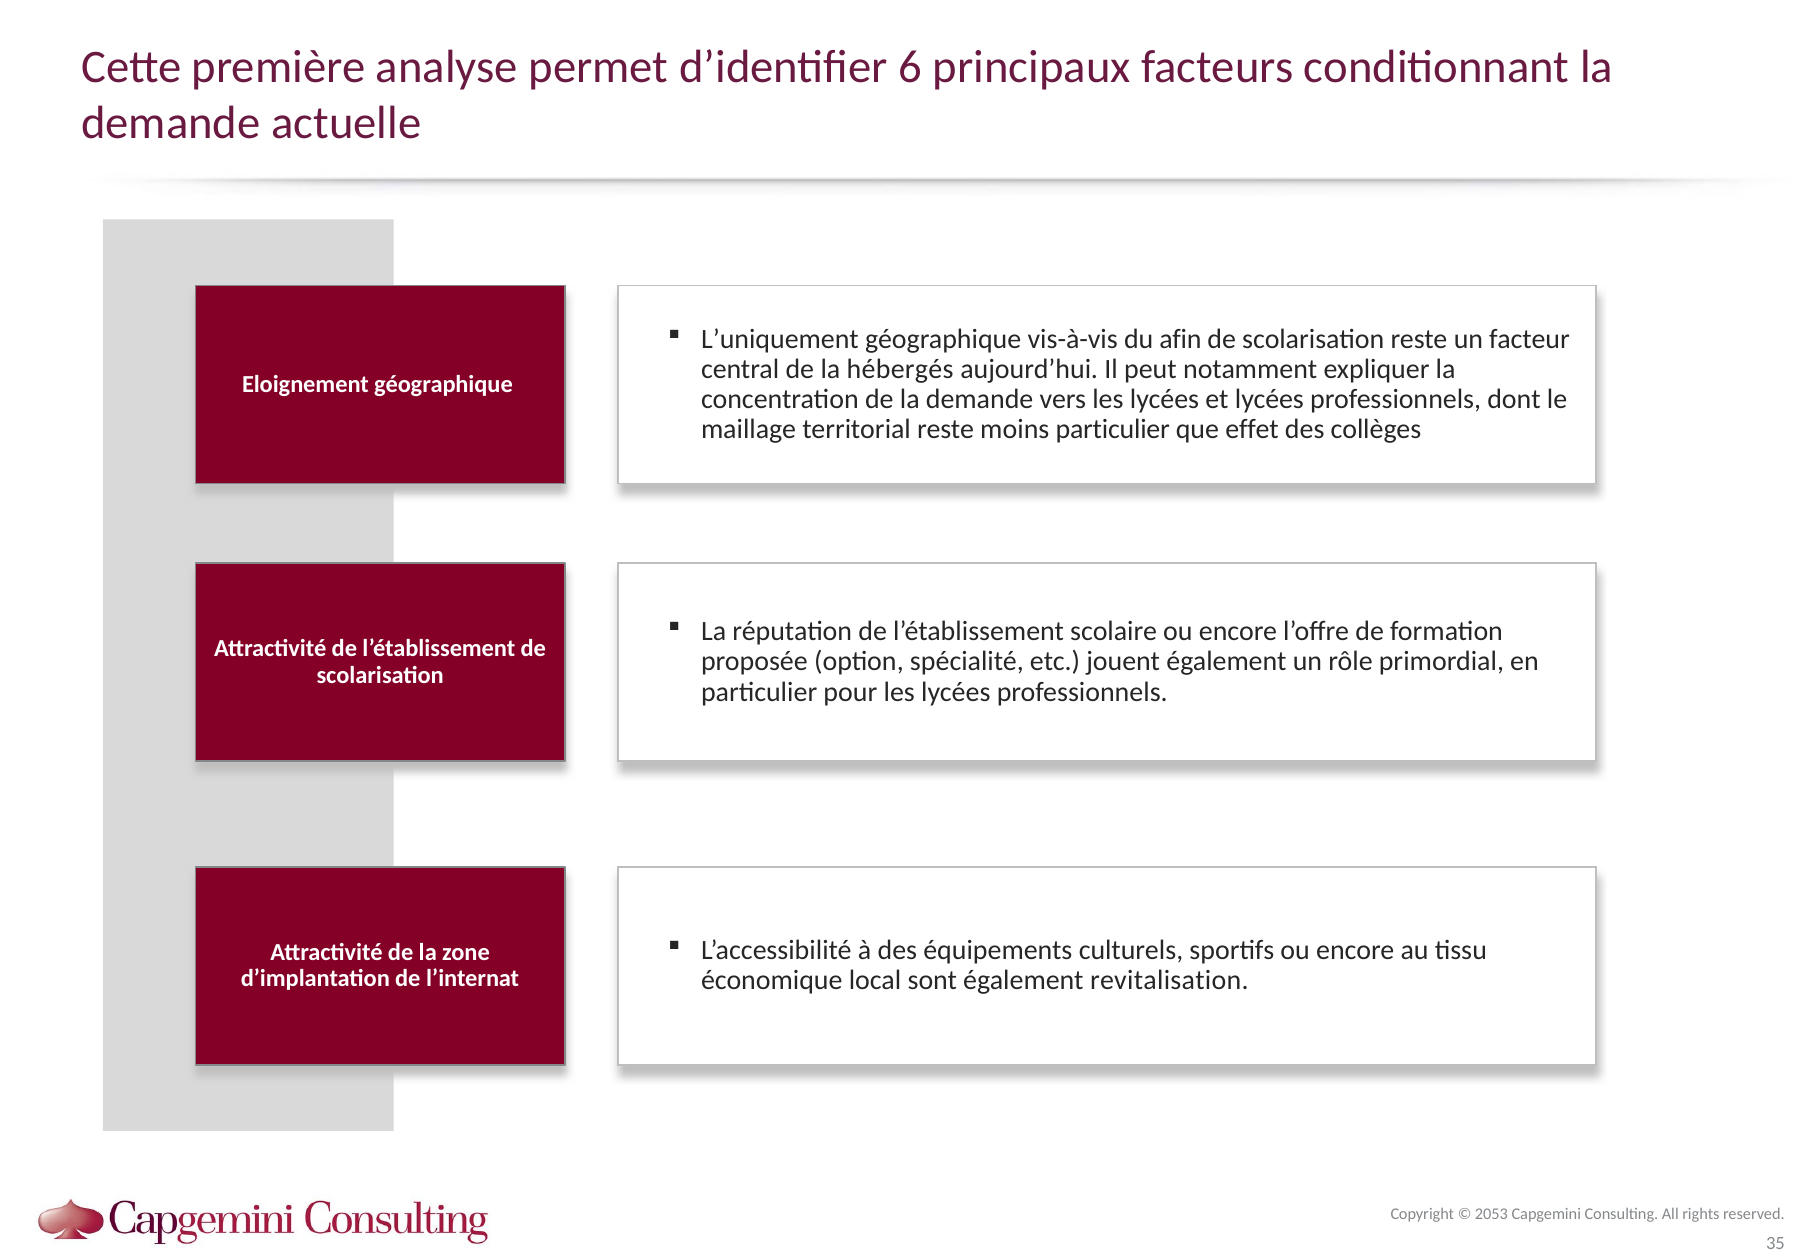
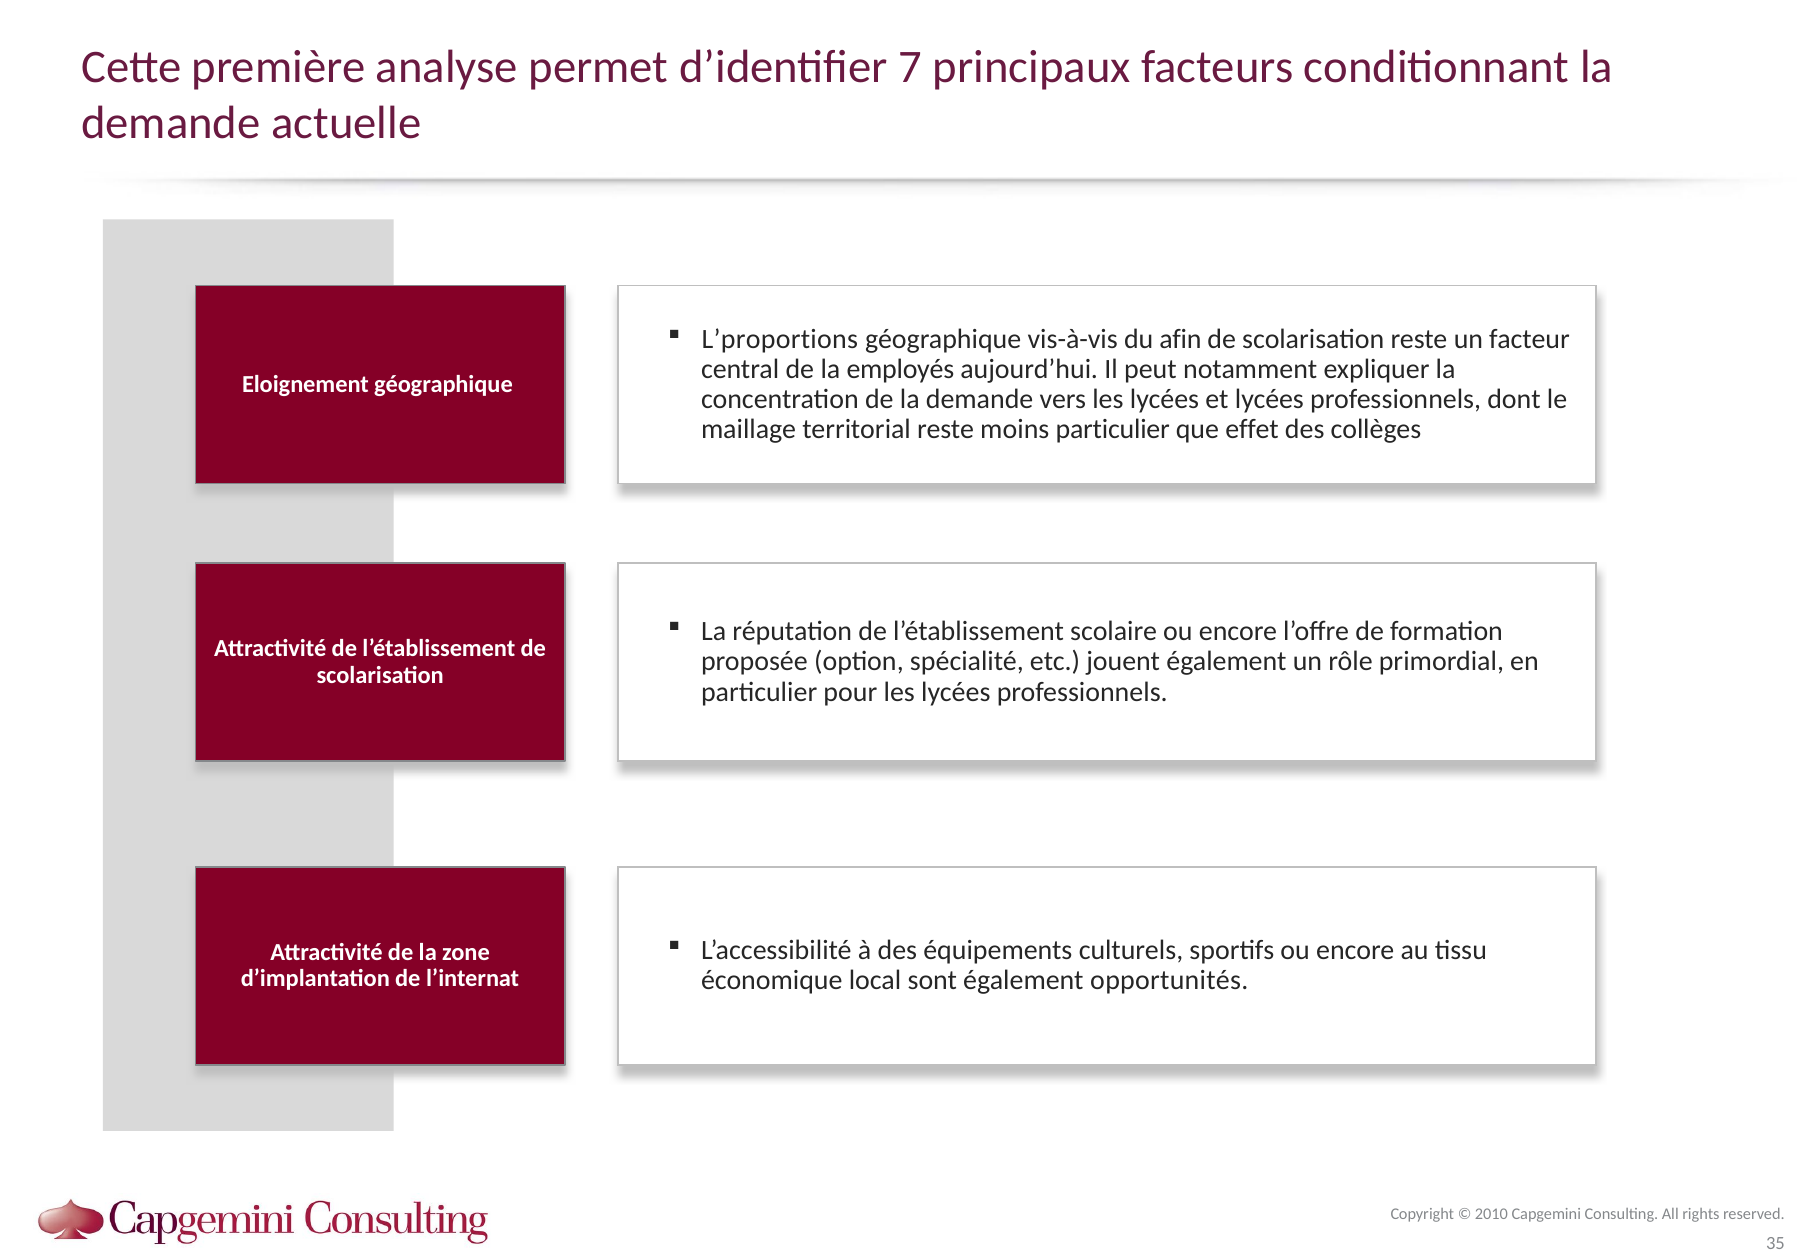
6: 6 -> 7 (911, 67)
L’uniquement: L’uniquement -> L’proportions (780, 339)
hébergés: hébergés -> employés (900, 369)
revitalisation: revitalisation -> opportunités (1169, 981)
2053: 2053 -> 2010 (1491, 1215)
